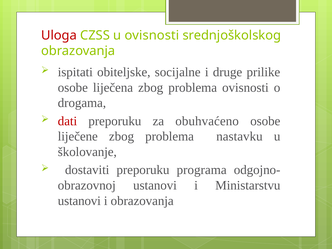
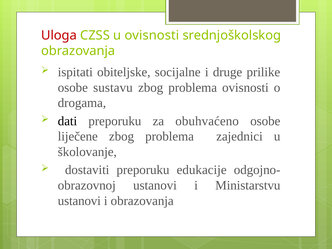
liječena: liječena -> sustavu (113, 87)
dati colour: red -> black (67, 121)
nastavku: nastavku -> zajednici (239, 136)
programa: programa -> edukacije (202, 170)
